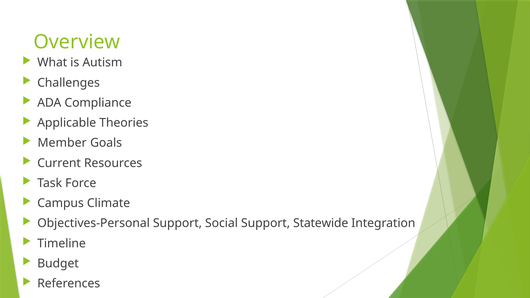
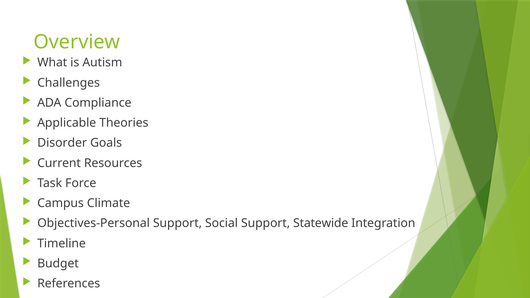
Member: Member -> Disorder (62, 143)
